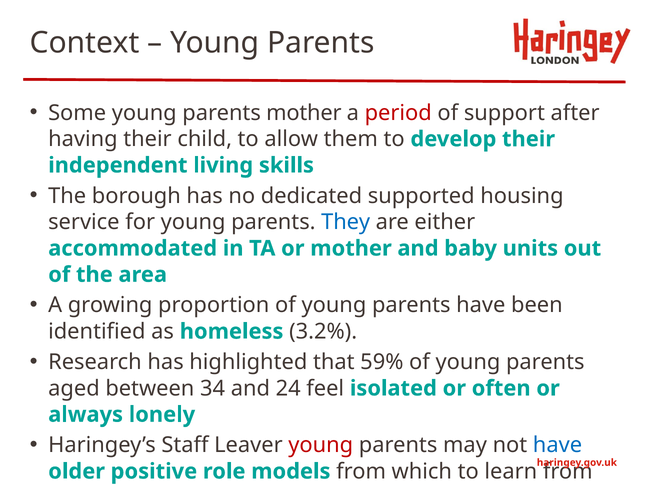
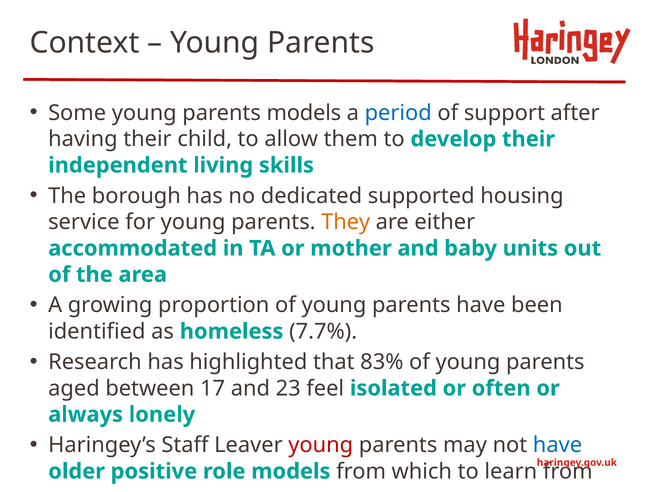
parents mother: mother -> models (304, 113)
period colour: red -> blue (398, 113)
They colour: blue -> orange (346, 222)
3.2%: 3.2% -> 7.7% (323, 331)
59%: 59% -> 83% (382, 362)
34: 34 -> 17 (213, 388)
24: 24 -> 23 (288, 388)
